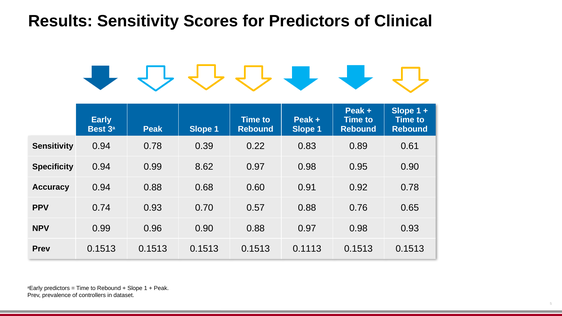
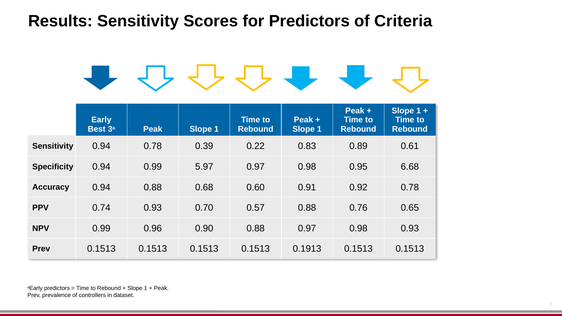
Clinical: Clinical -> Criteria (403, 21)
8.62: 8.62 -> 5.97 (204, 167)
0.95 0.90: 0.90 -> 6.68 (410, 167)
0.1113: 0.1113 -> 0.1913 (307, 249)
